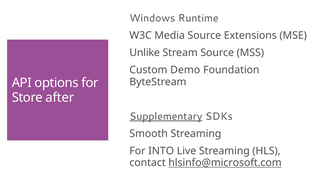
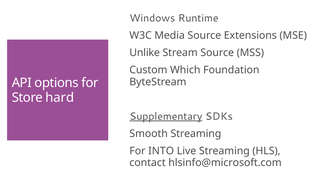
Demo: Demo -> Which (185, 70)
after: after -> hard (60, 98)
hlsinfo@microsoft.com underline: present -> none (225, 163)
